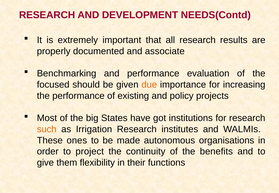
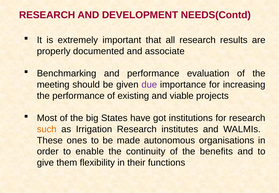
focused: focused -> meeting (53, 85)
due colour: orange -> purple (149, 85)
policy: policy -> viable (182, 96)
project: project -> enable (90, 152)
